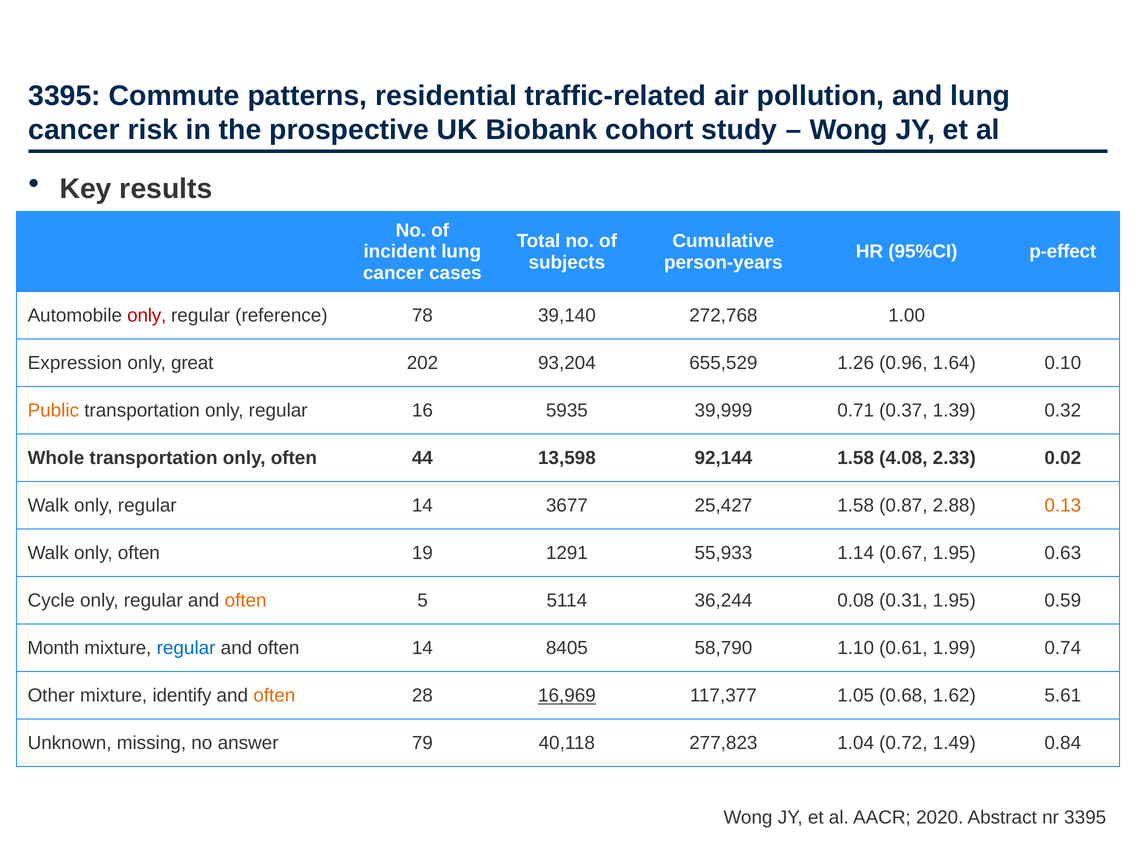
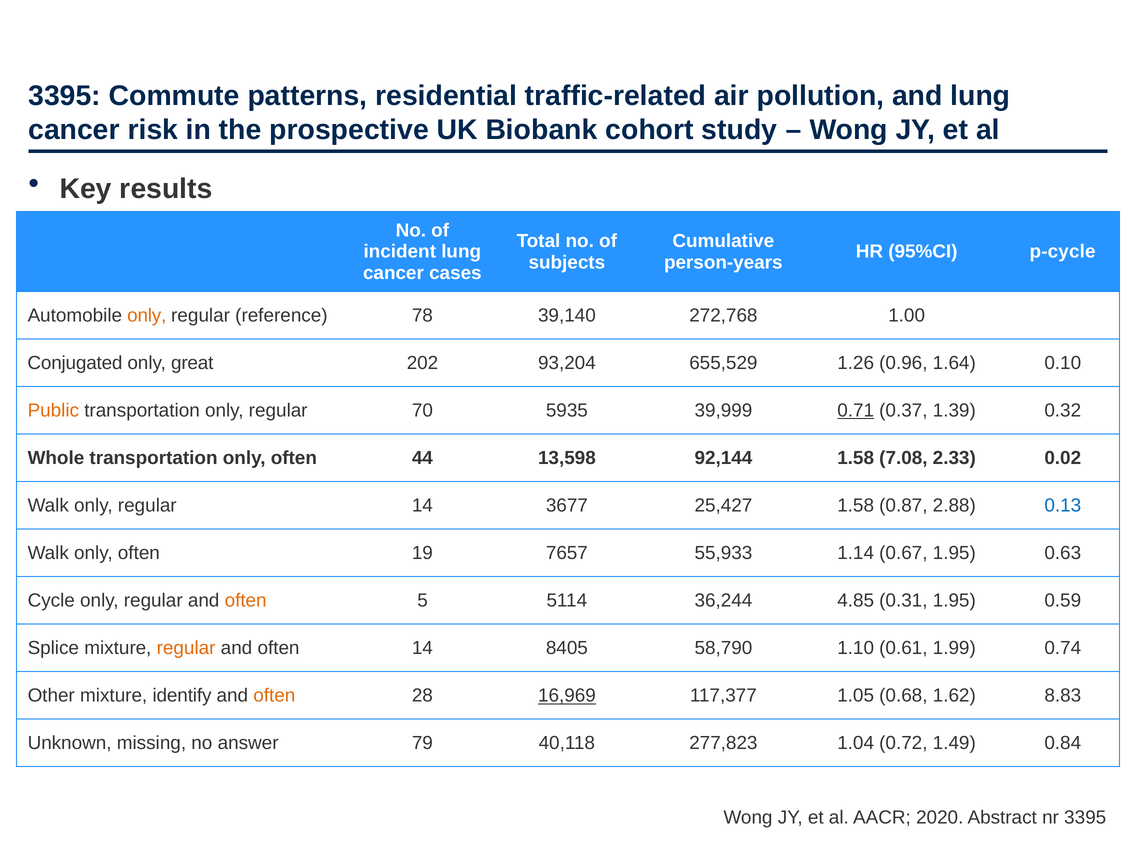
p-effect: p-effect -> p-cycle (1063, 252)
only colour: red -> orange (147, 315)
Expression: Expression -> Conjugated (75, 363)
16: 16 -> 70 (422, 410)
0.71 underline: none -> present (856, 410)
4.08: 4.08 -> 7.08 (903, 458)
0.13 colour: orange -> blue (1063, 506)
1291: 1291 -> 7657 (567, 553)
0.08: 0.08 -> 4.85 (856, 601)
Month: Month -> Splice (53, 648)
regular colour: blue -> orange (186, 648)
5.61: 5.61 -> 8.83 (1063, 696)
